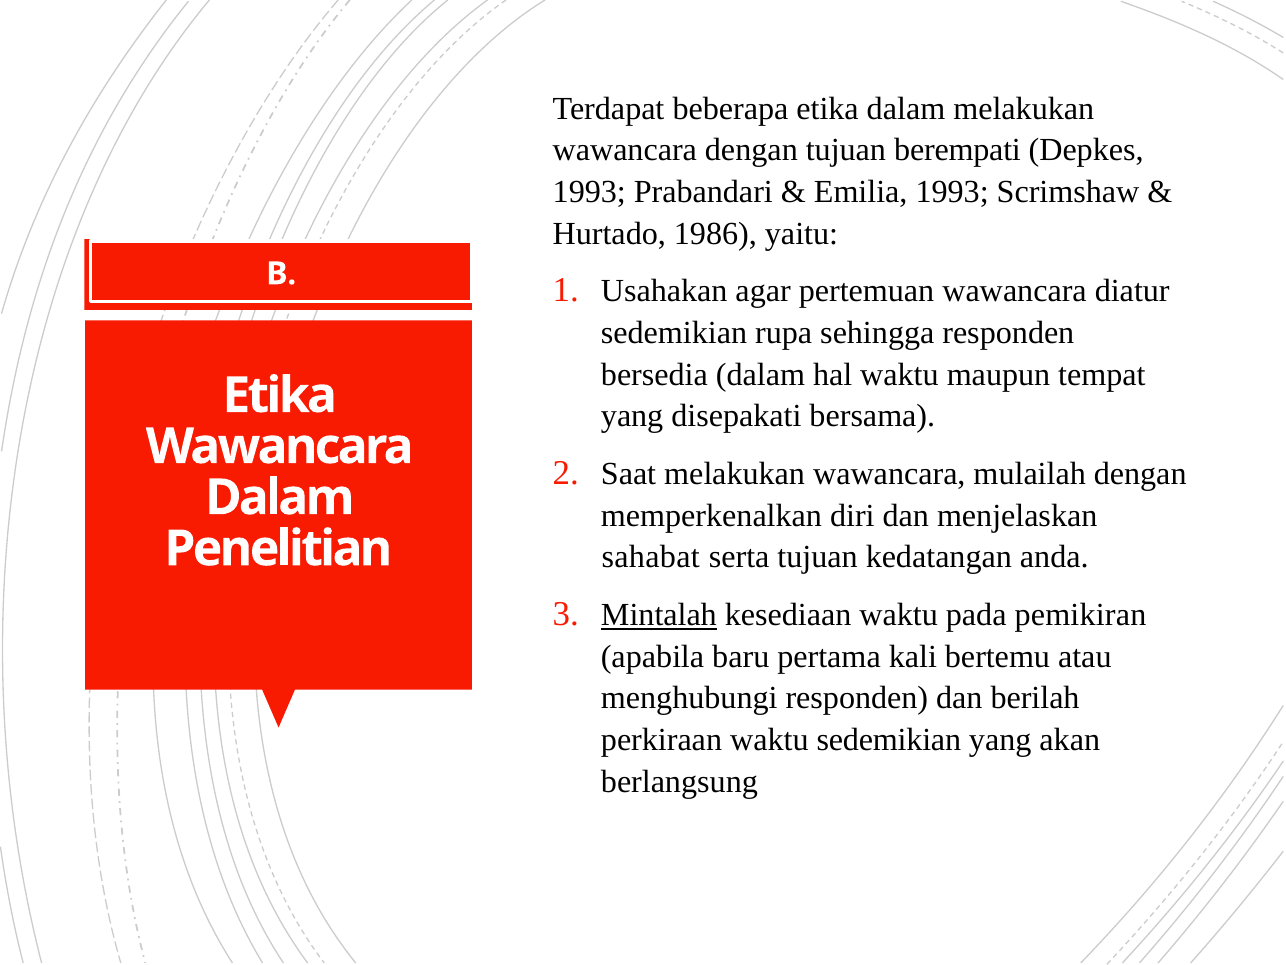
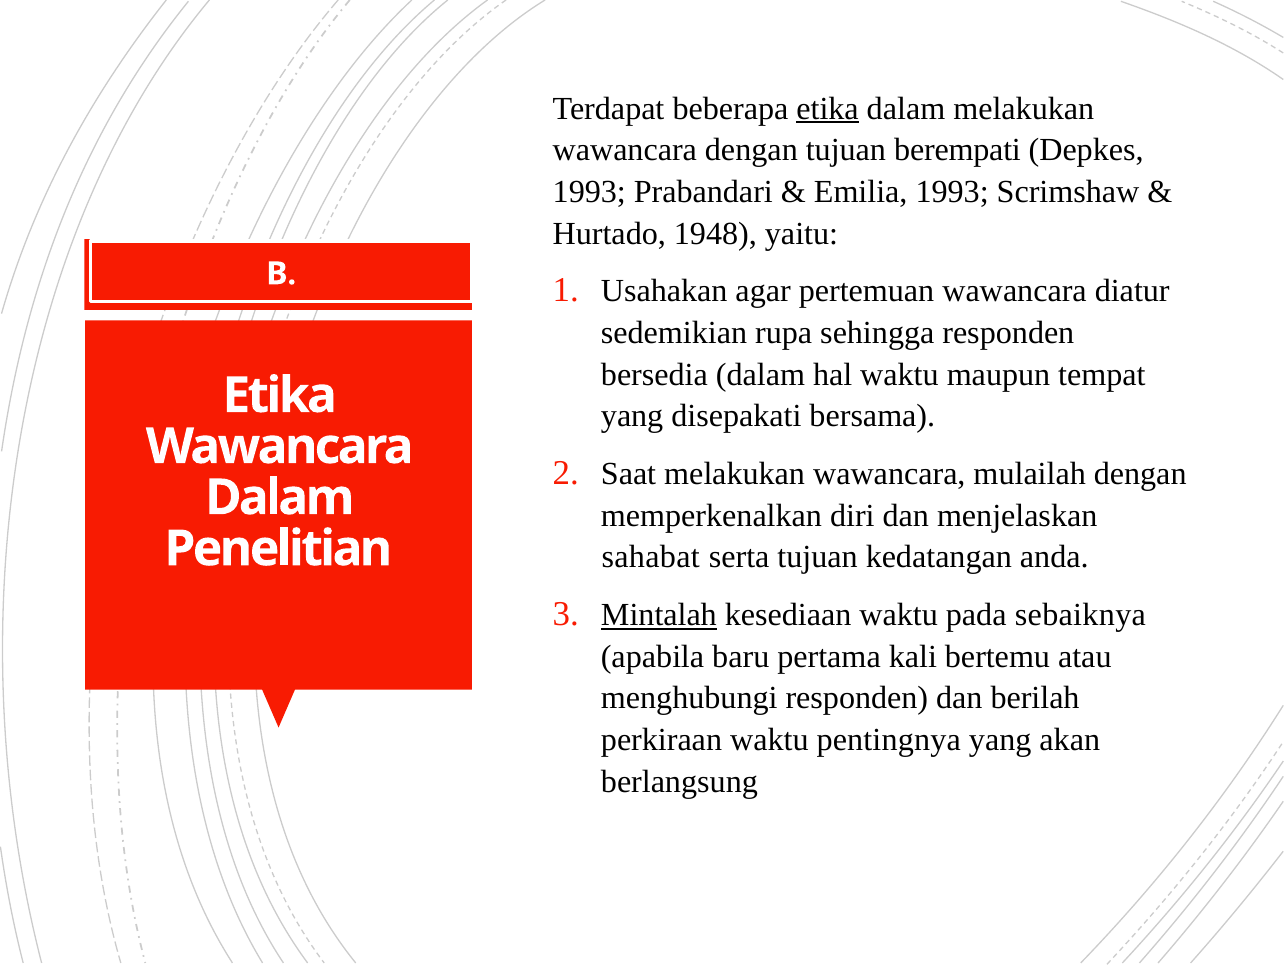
etika underline: none -> present (828, 109)
1986: 1986 -> 1948 (715, 233)
pemikiran: pemikiran -> sebaiknya (1080, 615)
waktu sedemikian: sedemikian -> pentingnya (889, 739)
